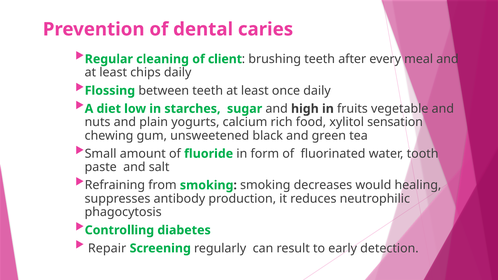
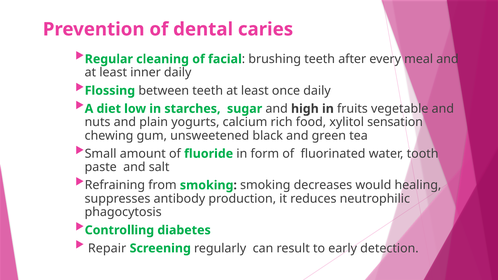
client: client -> facial (225, 59)
chips: chips -> inner (146, 73)
